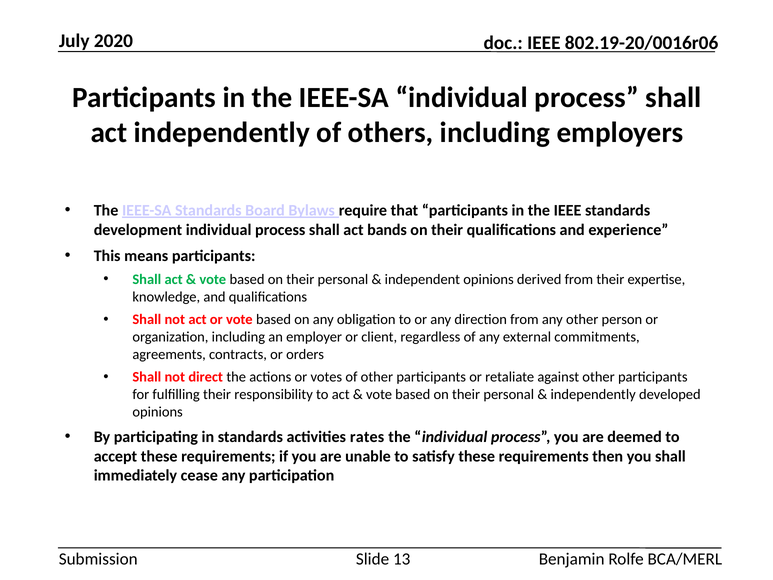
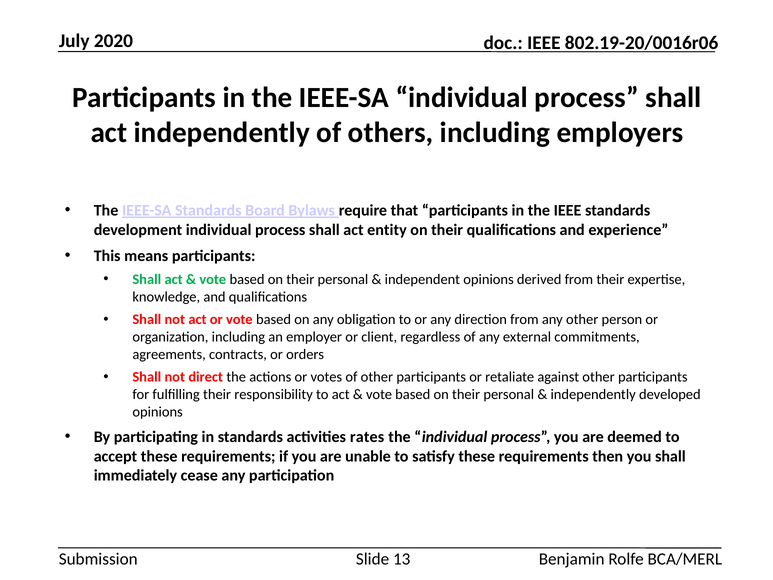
bands: bands -> entity (387, 230)
